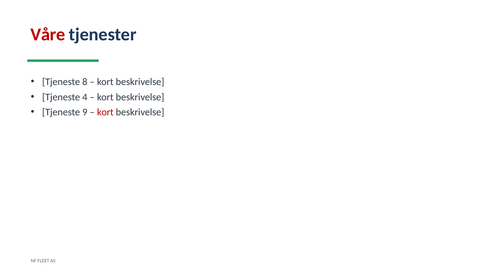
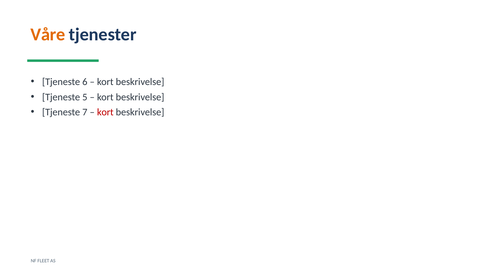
Våre colour: red -> orange (48, 35)
8: 8 -> 6 (85, 82)
4: 4 -> 5 (85, 97)
9: 9 -> 7 (85, 112)
